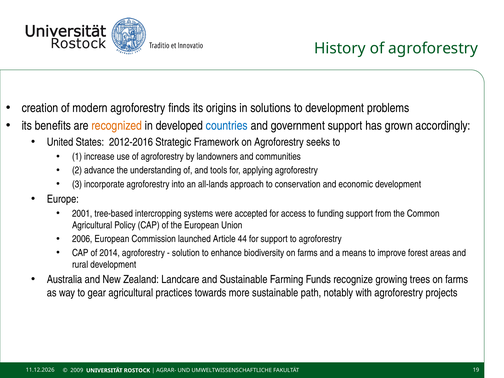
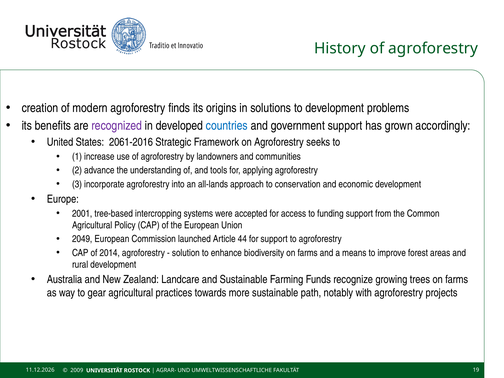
recognized colour: orange -> purple (117, 126)
2012-2016: 2012-2016 -> 2061-2016 (131, 142)
2006: 2006 -> 2049 (82, 239)
